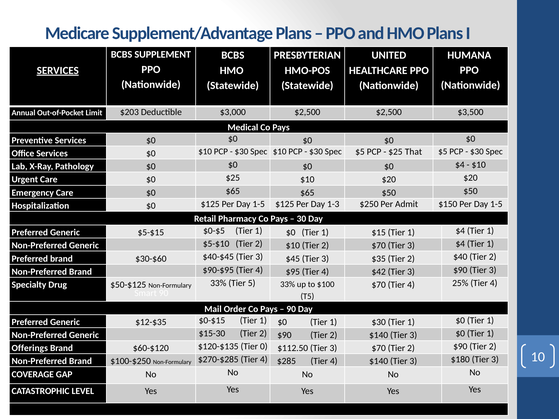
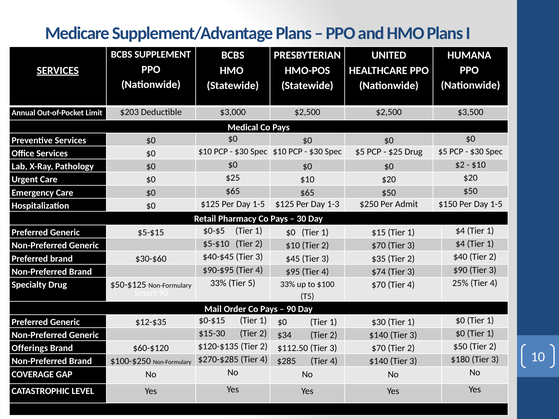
$25 That: That -> Drug (414, 152)
$0 $4: $4 -> $2 (460, 165)
$42: $42 -> $74 (379, 272)
$15-30 Tier 2 $90: $90 -> $34 (284, 335)
$120-$135 Tier 0: 0 -> 2 (264, 347)
$70 Tier 2 $90: $90 -> $50 (460, 347)
